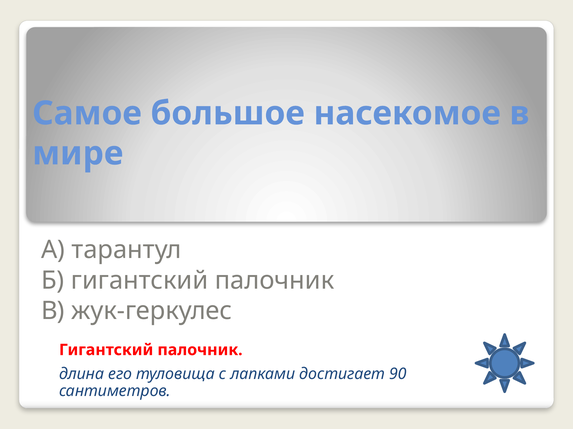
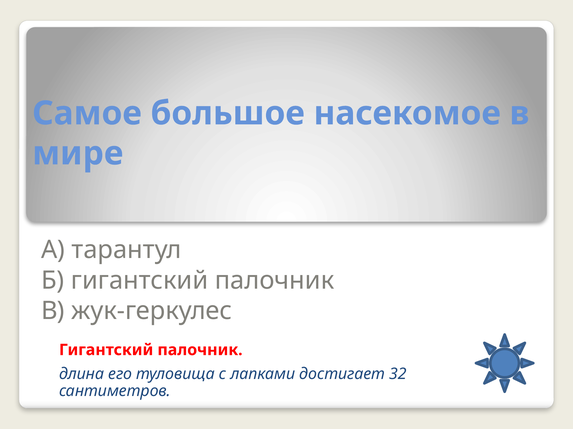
90: 90 -> 32 (398, 374)
